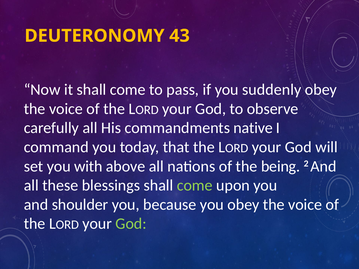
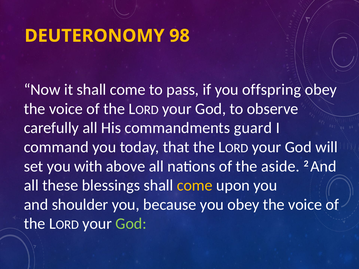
43: 43 -> 98 (180, 36)
suddenly: suddenly -> offspring (272, 90)
native: native -> guard (253, 128)
being: being -> aside (280, 166)
come colour: light green -> yellow (195, 186)
